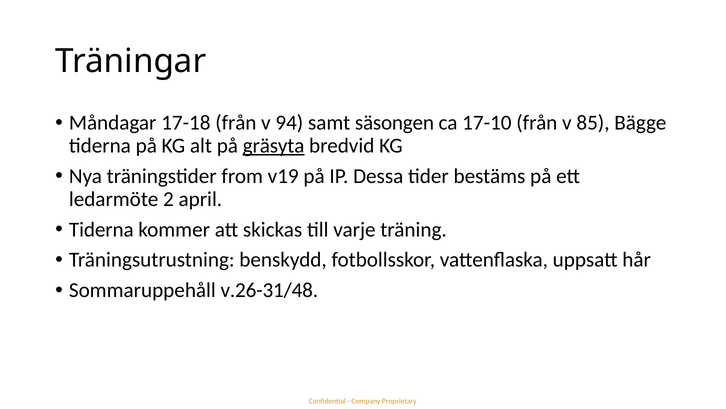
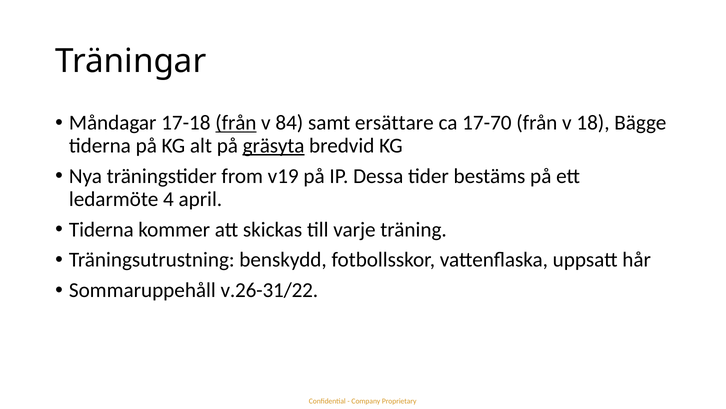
från underline: none -> present (236, 123)
94: 94 -> 84 (289, 123)
säsongen: säsongen -> ersättare (394, 123)
17-10: 17-10 -> 17-70 (487, 123)
85: 85 -> 18 (593, 123)
2: 2 -> 4 (168, 199)
v.26-31/48: v.26-31/48 -> v.26-31/22 (269, 290)
